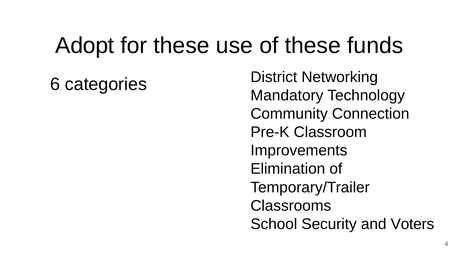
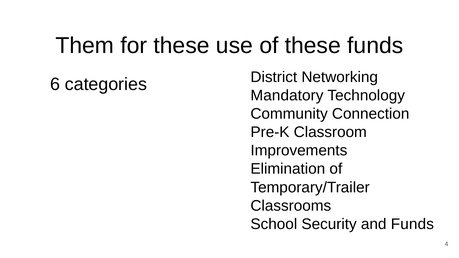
Adopt: Adopt -> Them (85, 46)
and Voters: Voters -> Funds (412, 224)
